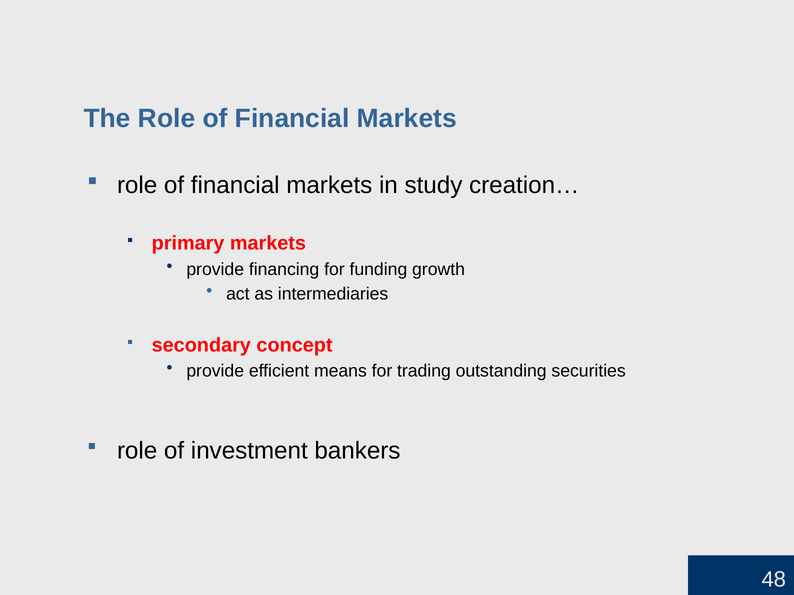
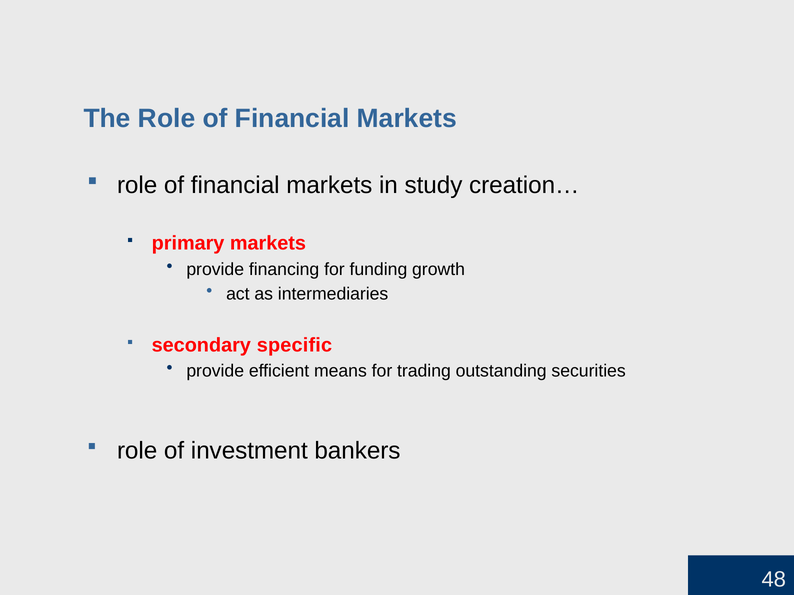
concept: concept -> specific (294, 345)
